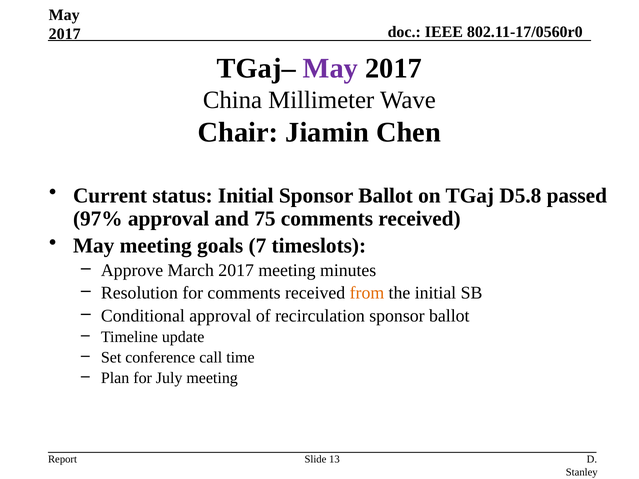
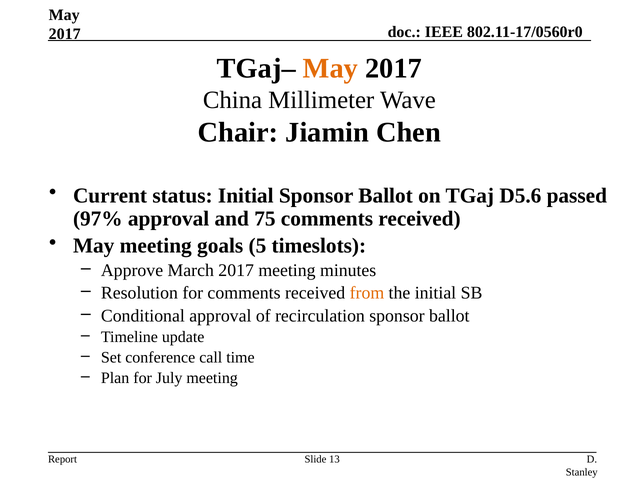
May colour: purple -> orange (330, 69)
D5.8: D5.8 -> D5.6 (520, 196)
7: 7 -> 5 (257, 246)
